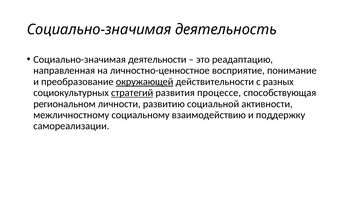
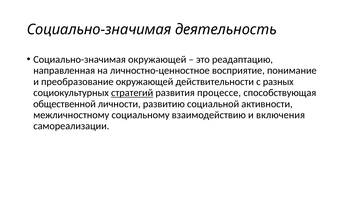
Социально-значимая деятельности: деятельности -> окружающей (157, 59)
окружающей underline: present -> none (145, 81)
региональном: региональном -> общественной (64, 104)
поддержку: поддержку -> включения (281, 115)
